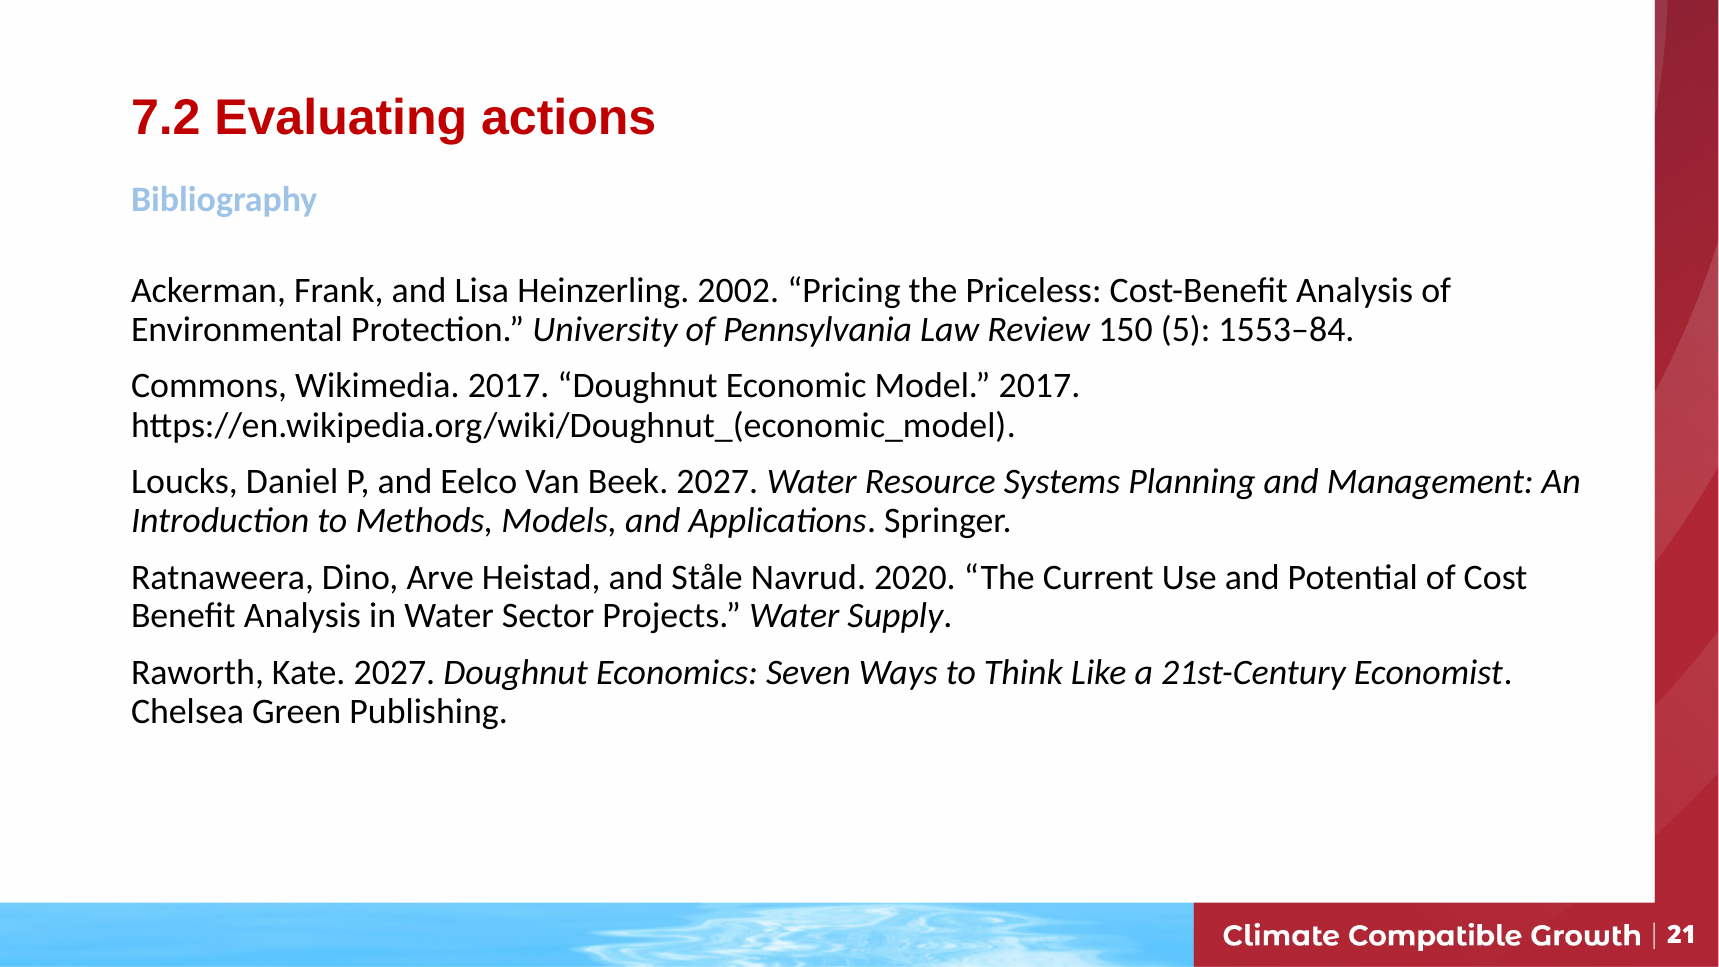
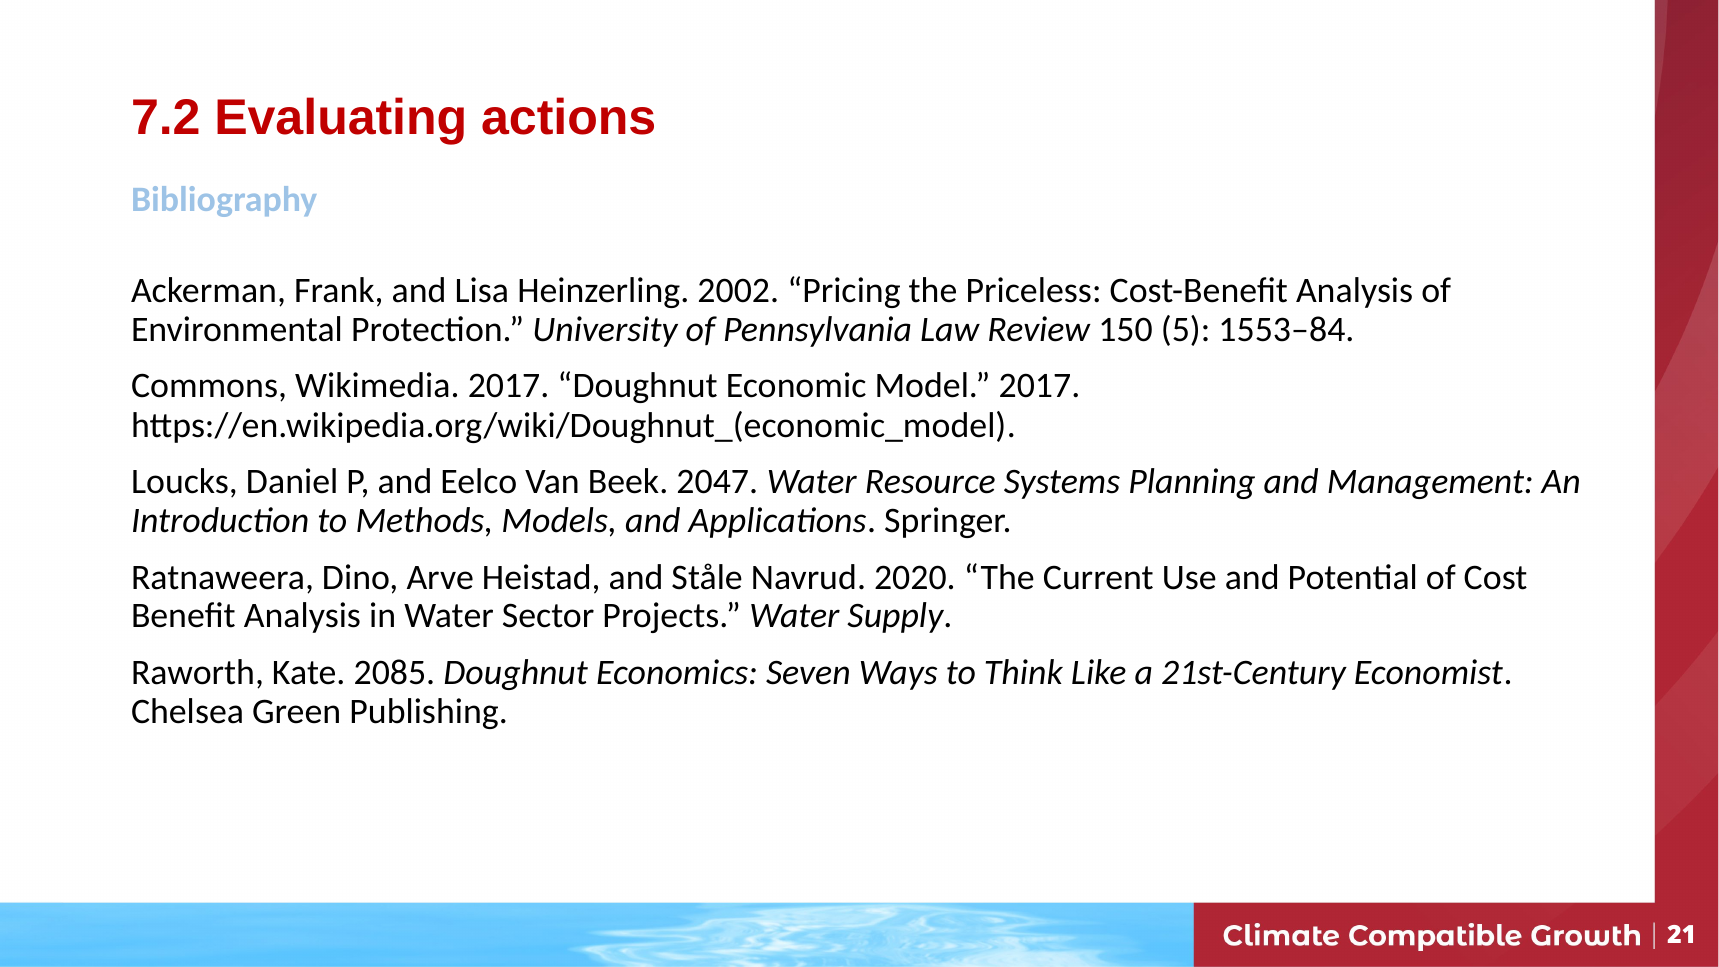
Beek 2027: 2027 -> 2047 (717, 482)
Kate 2027: 2027 -> 2085 (394, 673)
